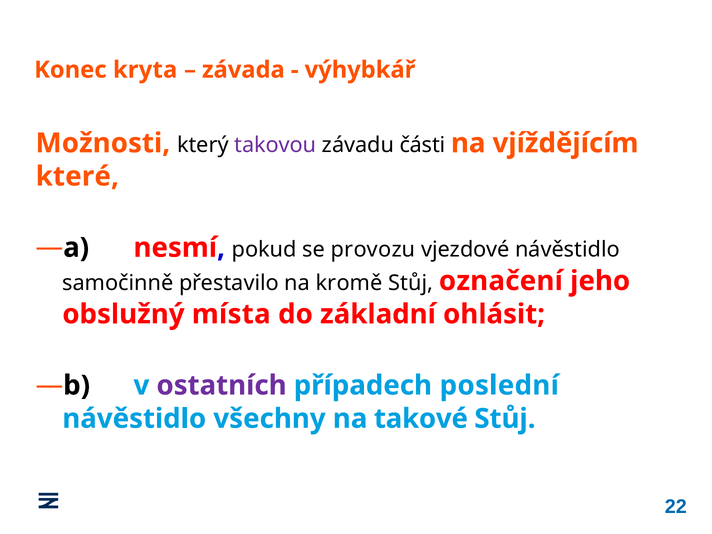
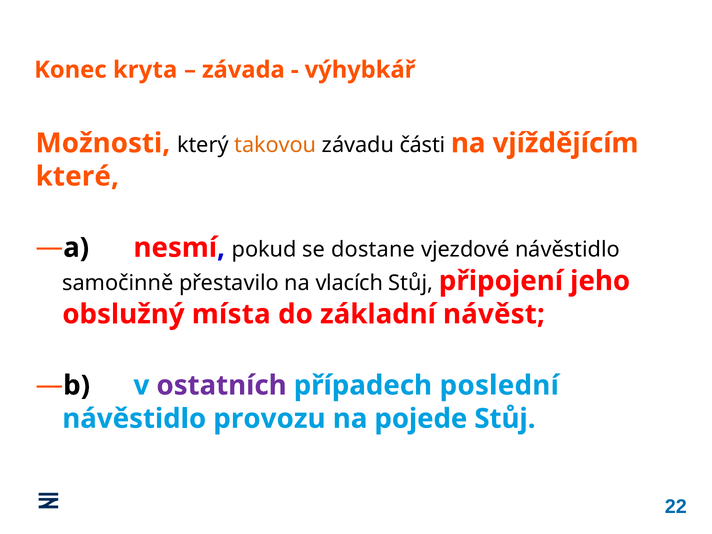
takovou colour: purple -> orange (275, 145)
provozu: provozu -> dostane (373, 250)
kromě: kromě -> vlacích (349, 283)
označení: označení -> připojení (501, 281)
ohlásit: ohlásit -> návěst (494, 314)
všechny: všechny -> provozu (269, 419)
takové: takové -> pojede (421, 419)
